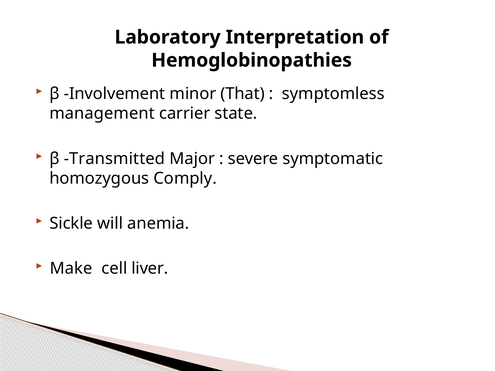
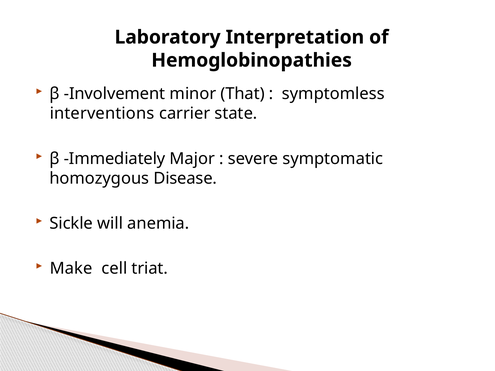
management: management -> interventions (102, 114)
Transmitted: Transmitted -> Immediately (115, 159)
Comply: Comply -> Disease (185, 178)
liver: liver -> triat (150, 269)
